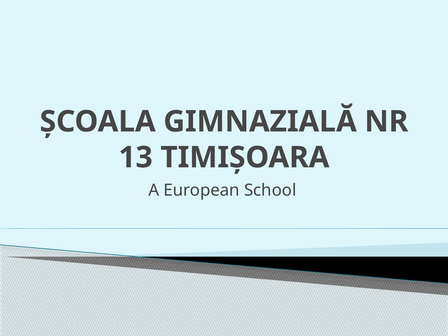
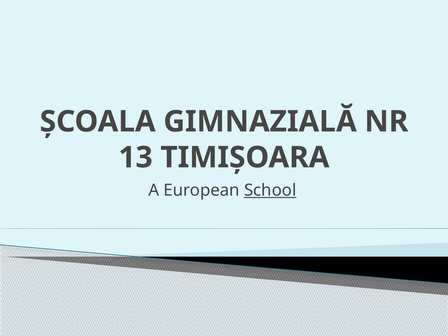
School underline: none -> present (270, 190)
